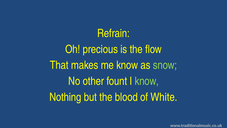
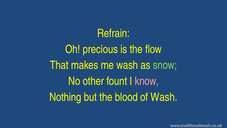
me know: know -> wash (127, 65)
know colour: light green -> pink (147, 81)
of White: White -> Wash (164, 97)
